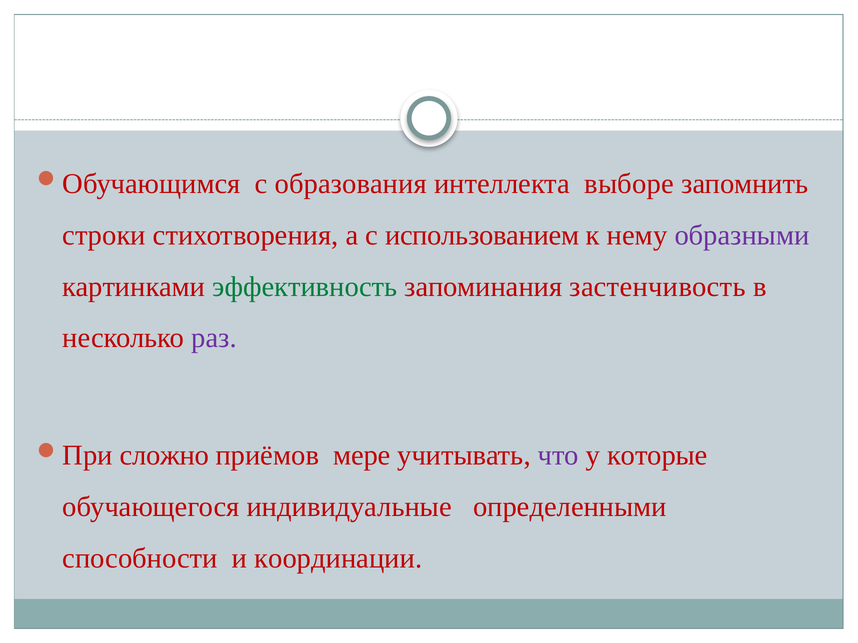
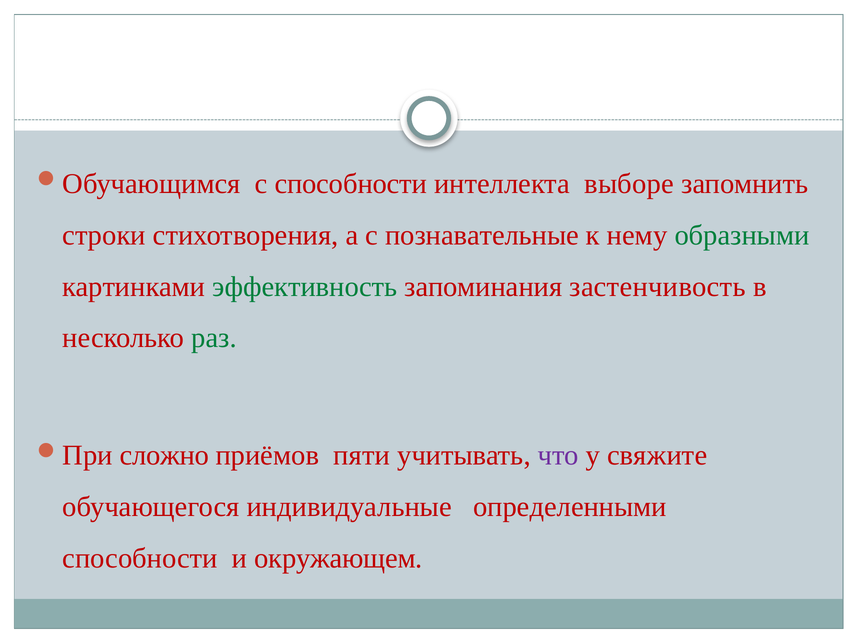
с образования: образования -> способности (351, 184)
использованием: использованием -> познавательные (482, 235)
образными colour: purple -> green (742, 235)
раз colour: purple -> green (214, 338)
мере: мере -> пяти (362, 456)
которые: которые -> свяжите (657, 456)
координации: координации -> окружающем (338, 559)
